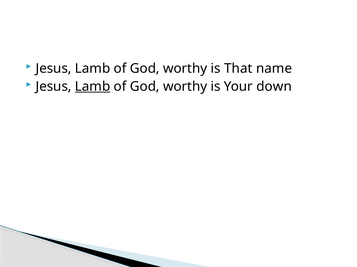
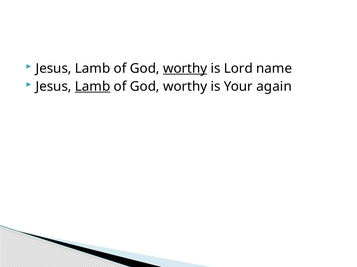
worthy underline: none -> present (185, 69)
That: That -> Lord (238, 69)
down: down -> again (274, 87)
